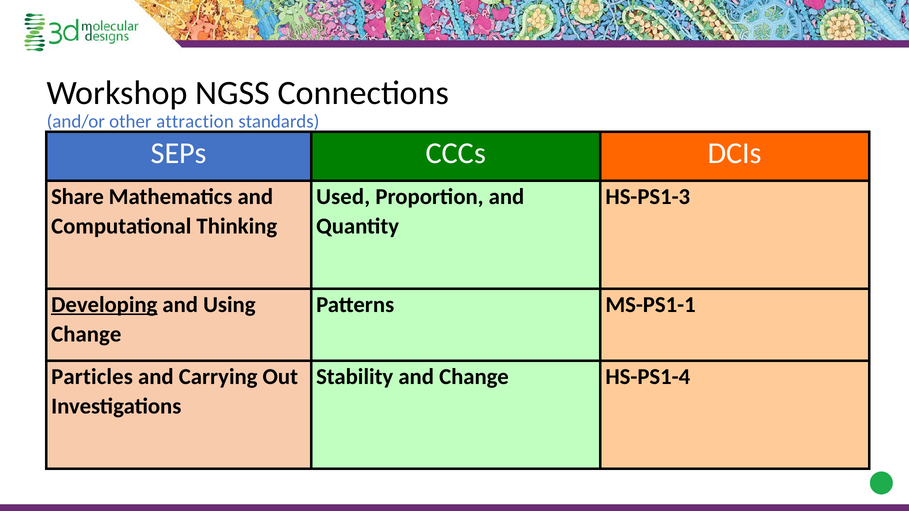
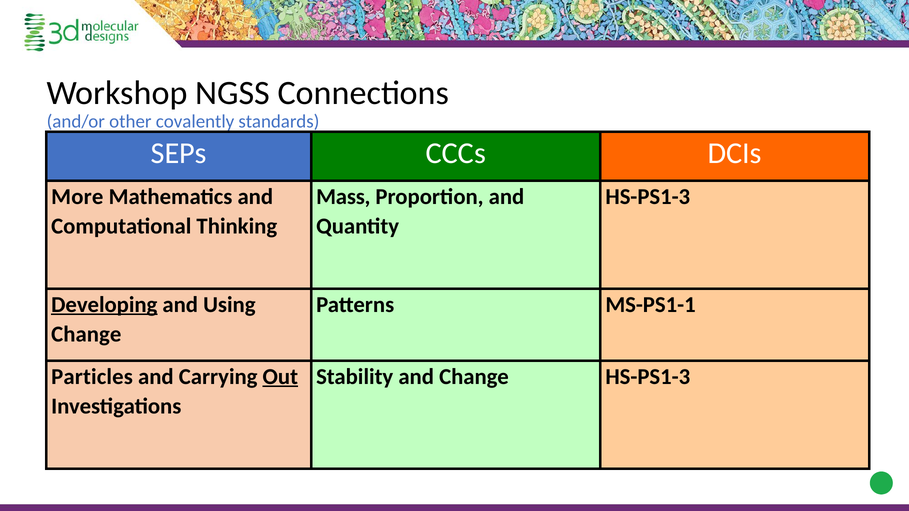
attraction: attraction -> covalently (195, 122)
Share: Share -> More (77, 197)
Used: Used -> Mass (343, 197)
Out underline: none -> present (280, 377)
Change HS-PS1-4: HS-PS1-4 -> HS-PS1-3 (648, 377)
